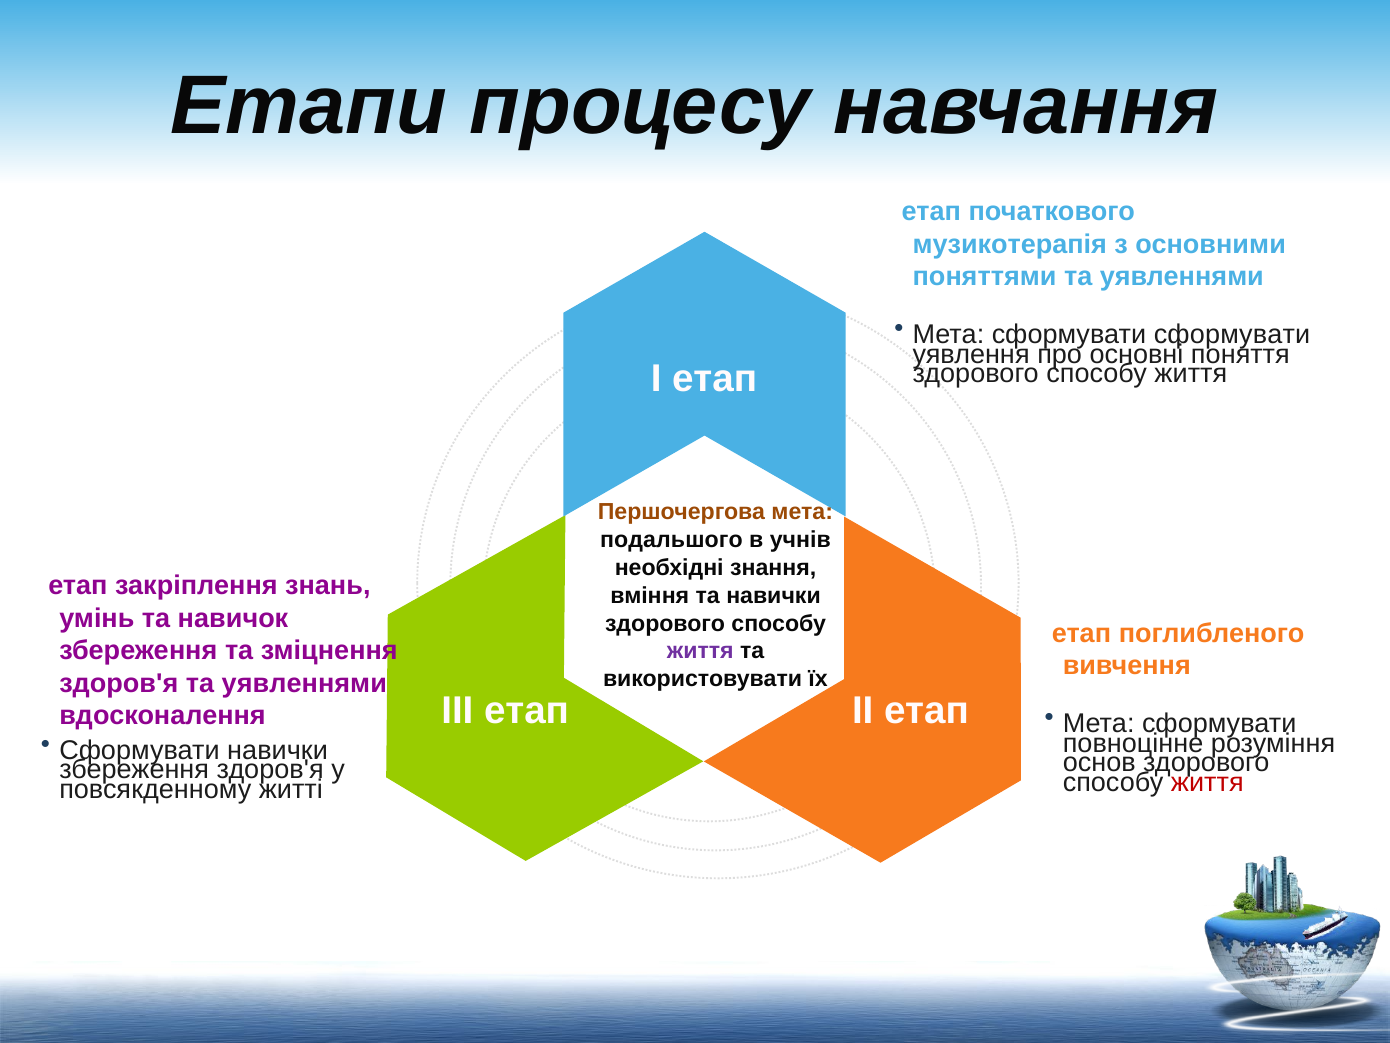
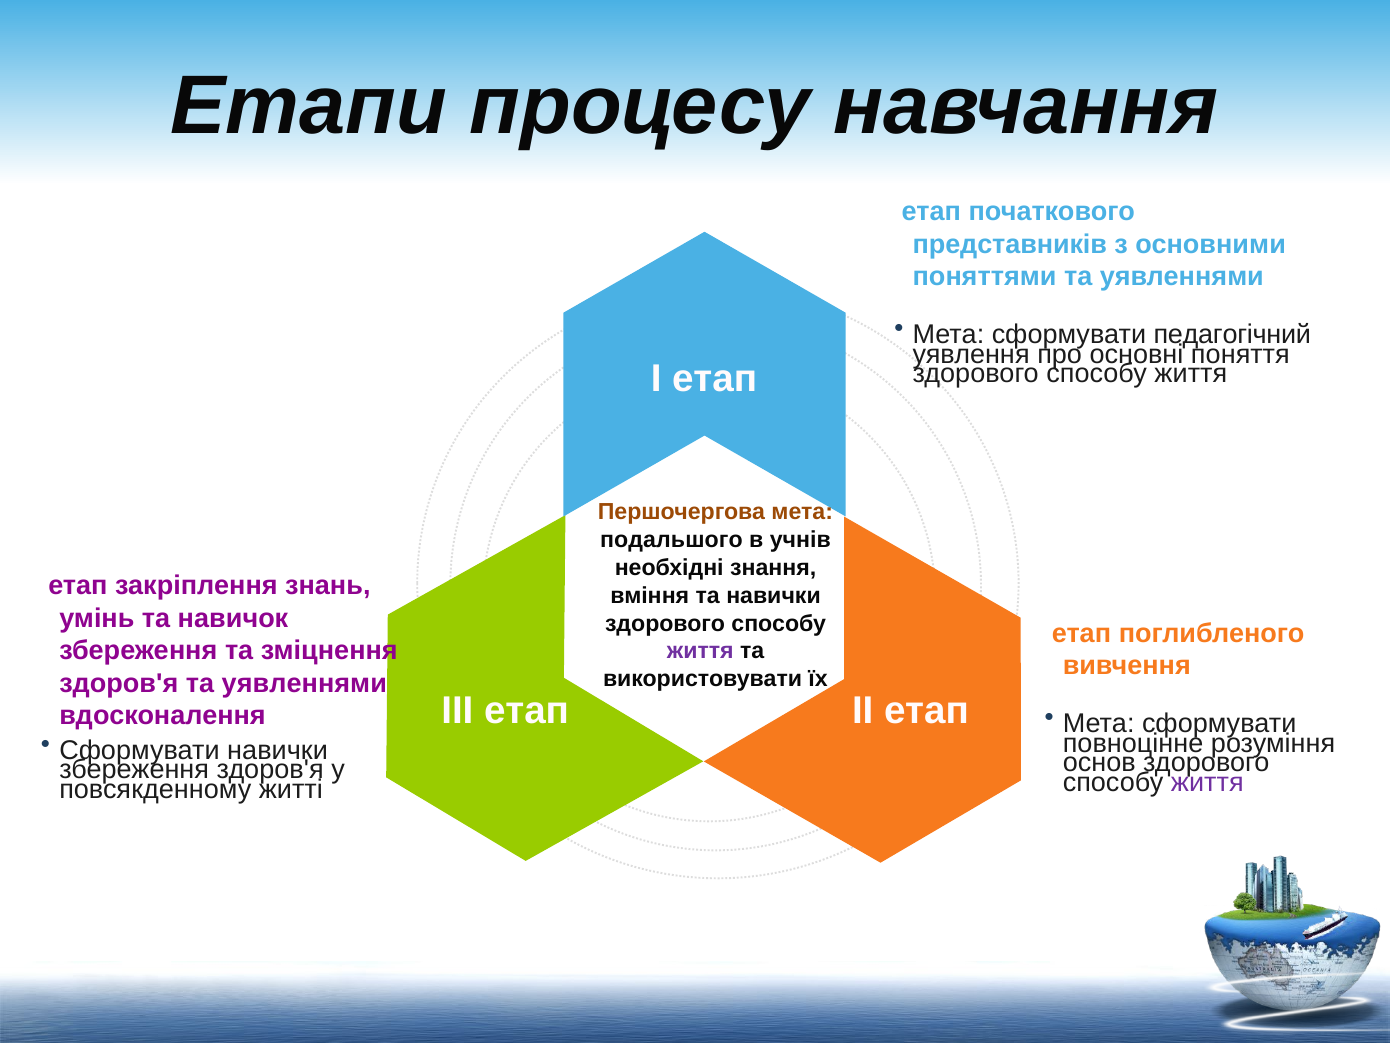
музикотерапія: музикотерапія -> представників (1010, 244)
сформувати сформувати: сформувати -> педагогічний (1232, 335)
життя colour: red -> purple (1207, 782)
